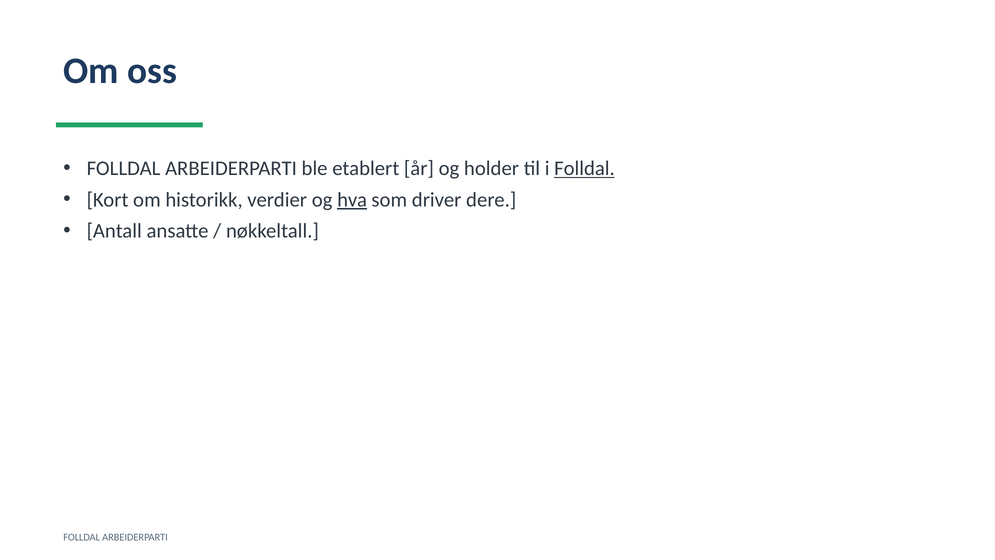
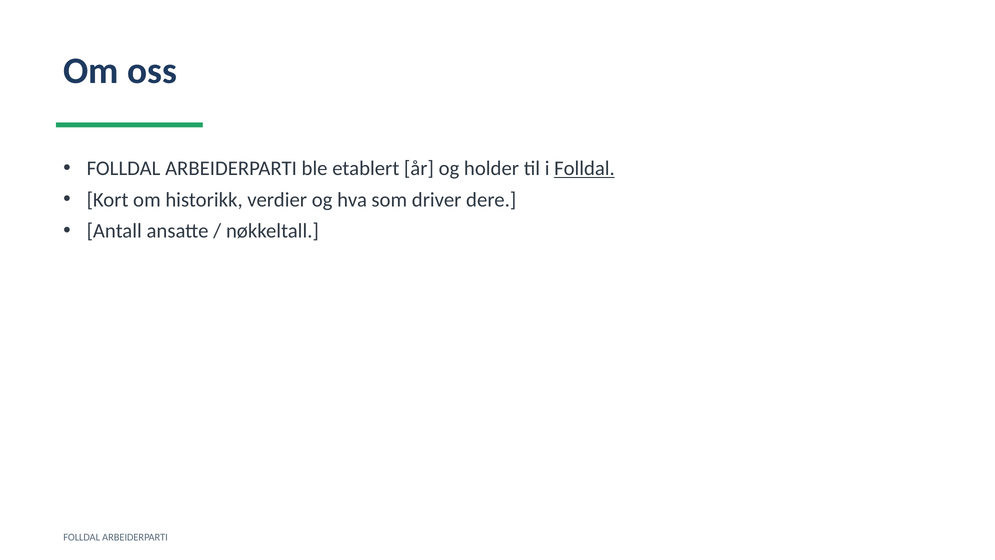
hva underline: present -> none (352, 200)
